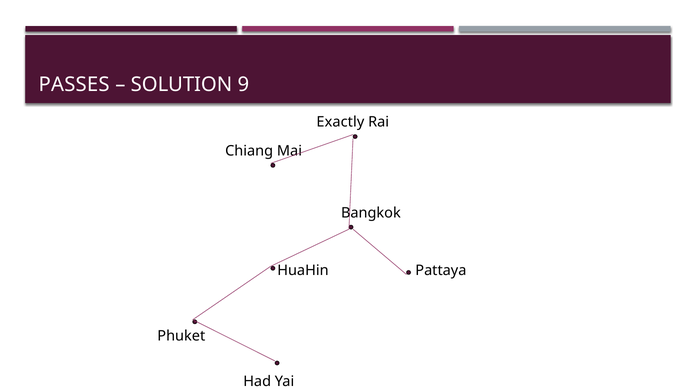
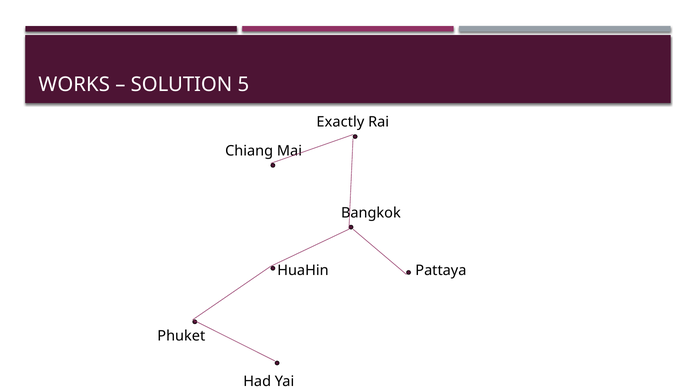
PASSES: PASSES -> WORKS (74, 85)
9: 9 -> 5 (243, 85)
